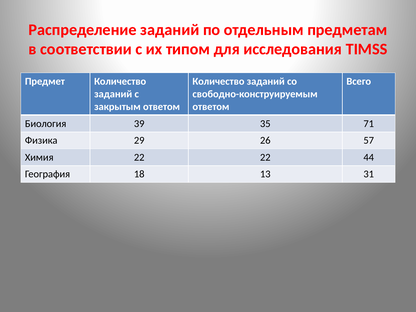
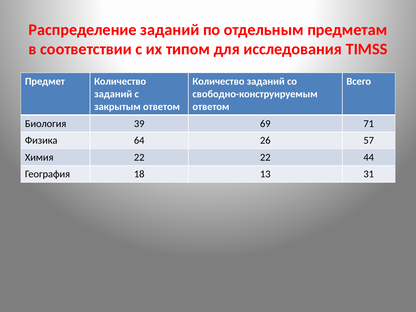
35: 35 -> 69 (265, 124)
29: 29 -> 64 (139, 140)
